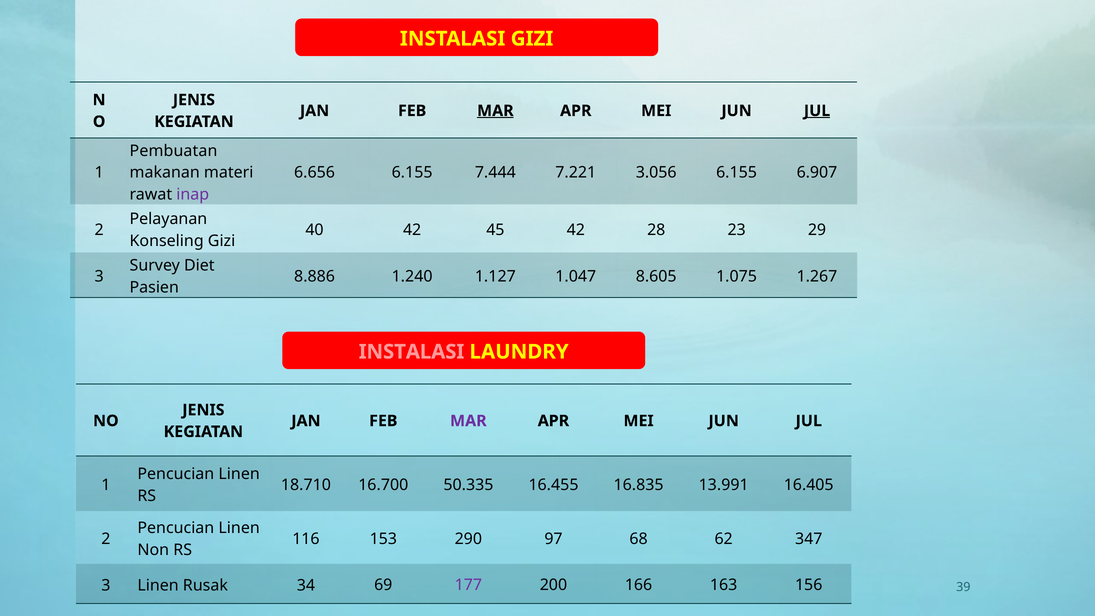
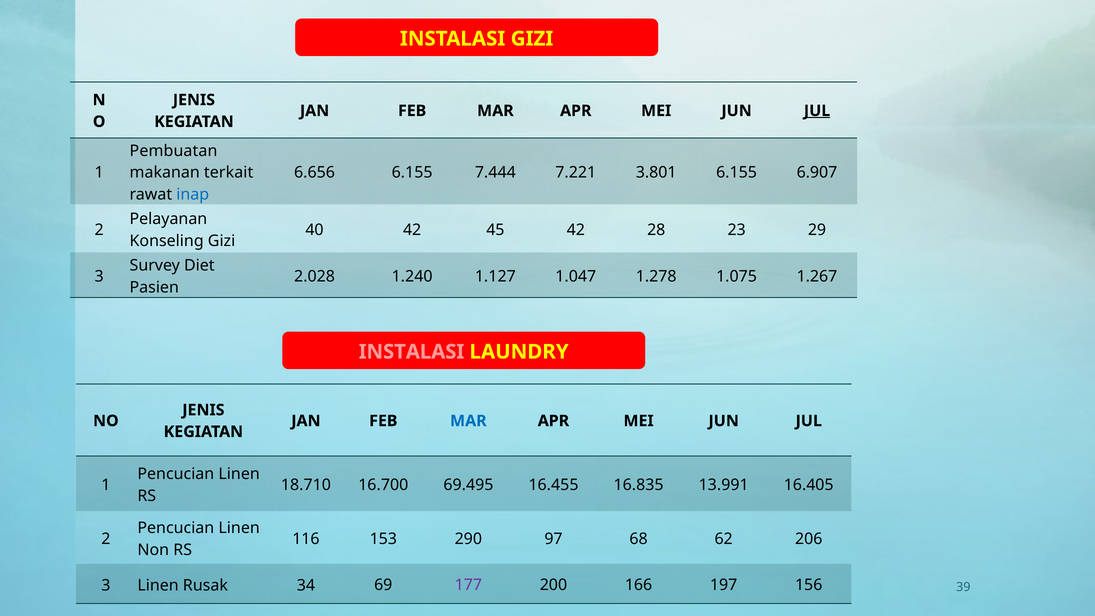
MAR underline: present -> none (495, 111)
3.056: 3.056 -> 3.801 (656, 172)
materi: materi -> terkait (229, 173)
inap colour: purple -> blue (193, 194)
8.886: 8.886 -> 2.028 (315, 276)
8.605: 8.605 -> 1.278 (656, 276)
MAR colour: purple -> blue (468, 421)
50.335: 50.335 -> 69.495 (468, 485)
347: 347 -> 206 (809, 539)
163: 163 -> 197 (724, 585)
